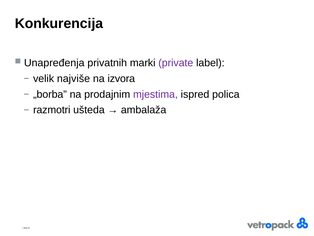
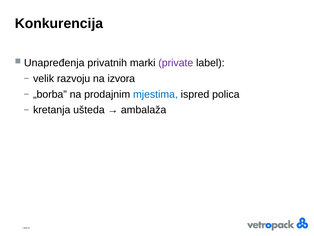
najviše: najviše -> razvoju (74, 78)
mjestima colour: purple -> blue (155, 94)
razmotri: razmotri -> kretanja (52, 110)
